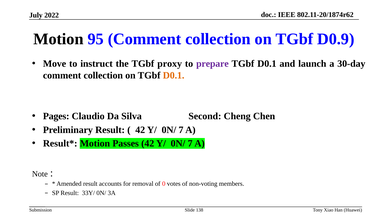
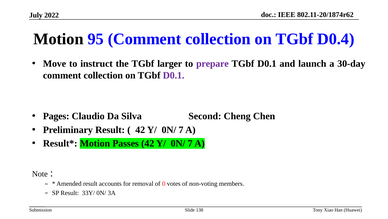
D0.9: D0.9 -> D0.4 (336, 39)
proxy: proxy -> larger (170, 63)
D0.1 colour: orange -> purple (174, 75)
